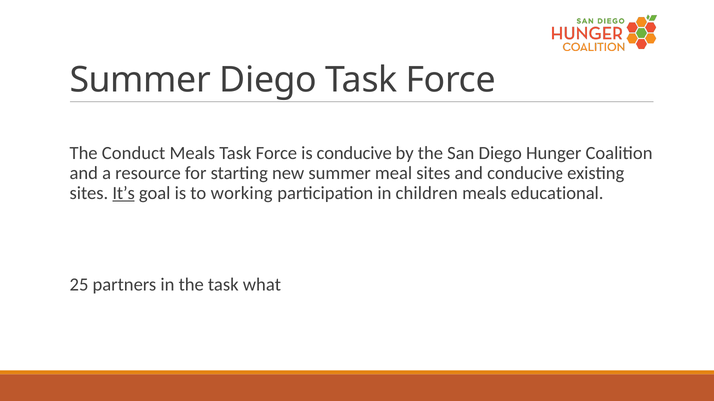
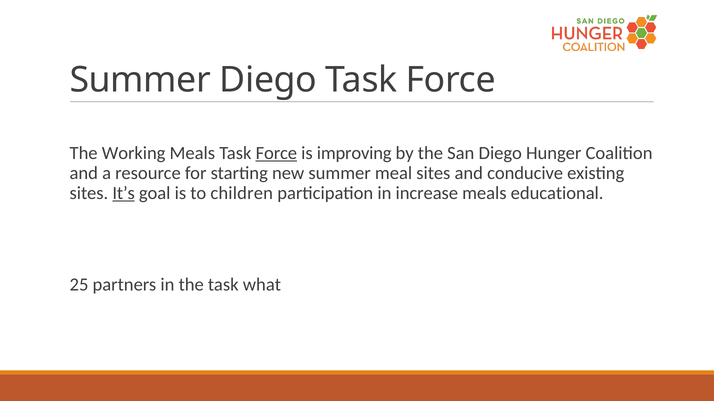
Conduct: Conduct -> Working (134, 153)
Force underline: none -> present (276, 153)
is conducive: conducive -> improving (354, 153)
working: working -> children (242, 193)
children: children -> increase (427, 193)
